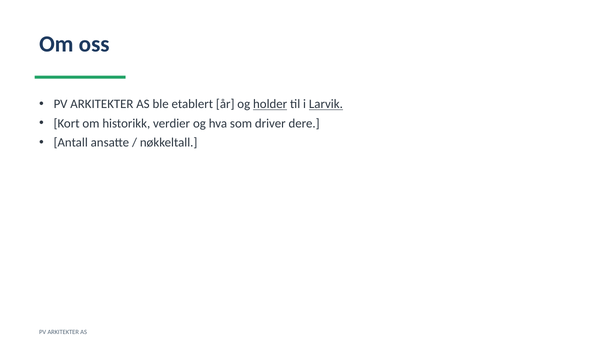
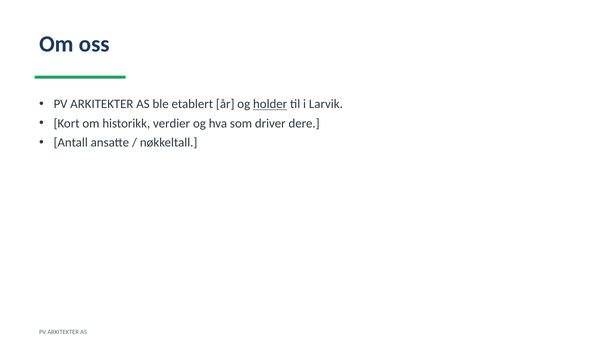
Larvik underline: present -> none (326, 104)
